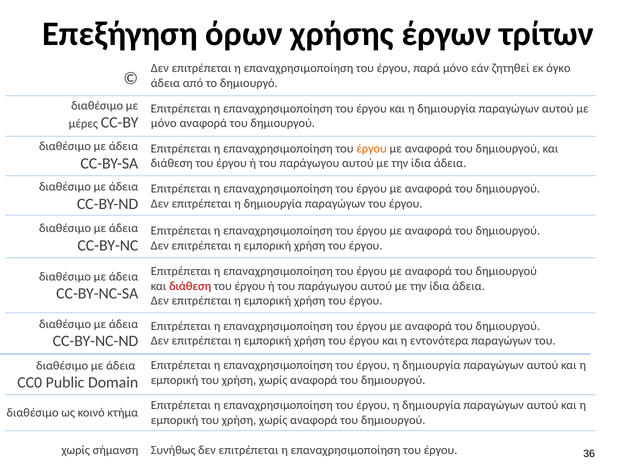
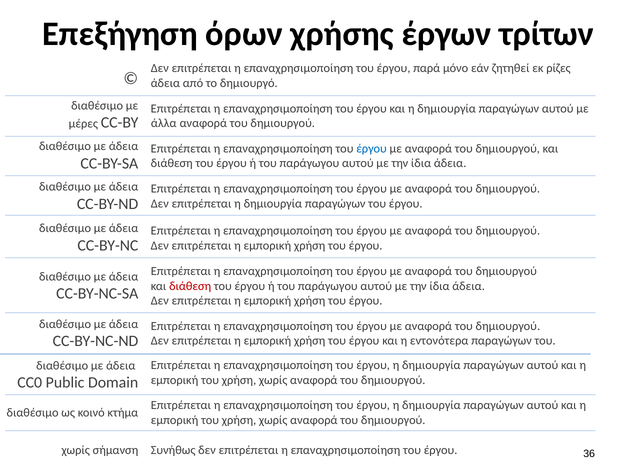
όγκο: όγκο -> ρίζες (558, 68)
μόνο: μόνο -> άλλα (164, 123)
έργου colour: orange -> blue (372, 148)
